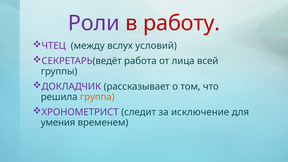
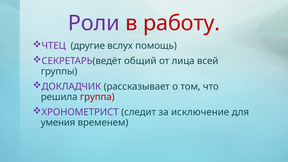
между: между -> другие (88, 46)
условий: условий -> помощь (156, 46)
работа: работа -> общий (140, 61)
группа colour: orange -> red (97, 97)
